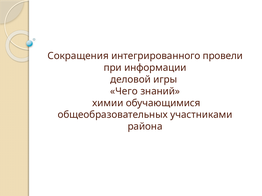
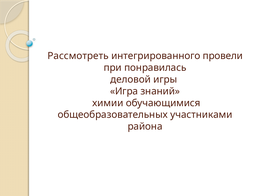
Сокращения: Сокращения -> Рассмотреть (78, 56)
информации: информации -> понравилась (155, 68)
Чего: Чего -> Игра (124, 91)
